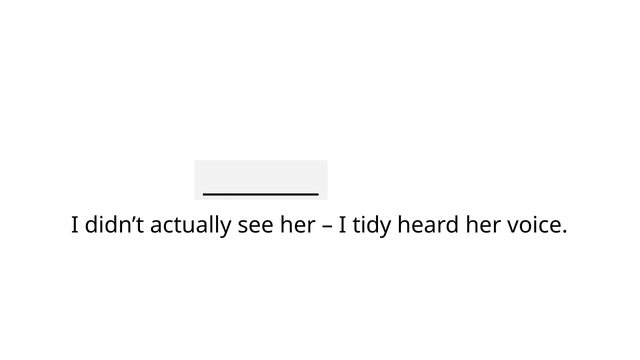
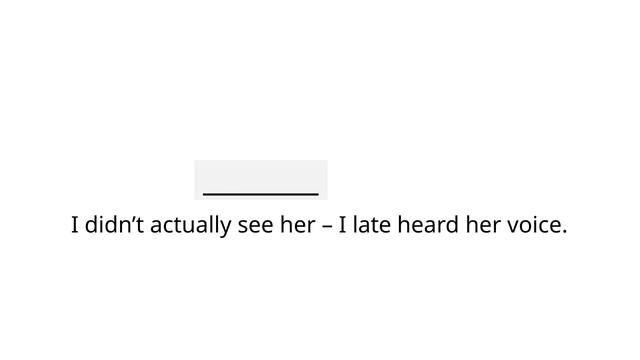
tidy: tidy -> late (372, 225)
